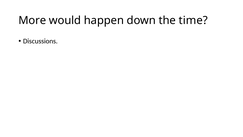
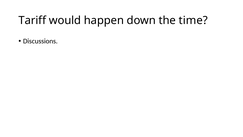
More: More -> Tariff (32, 20)
